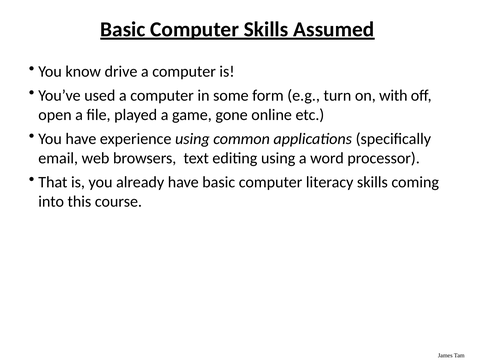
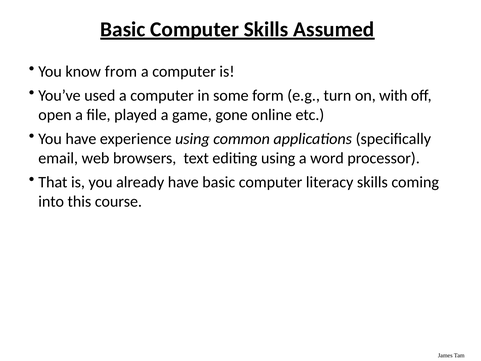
drive: drive -> from (121, 71)
